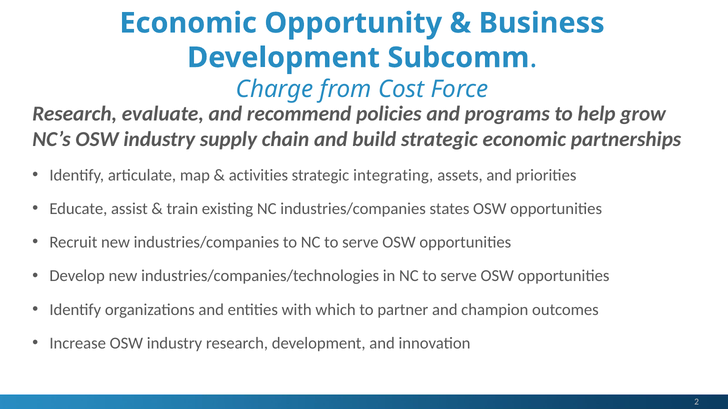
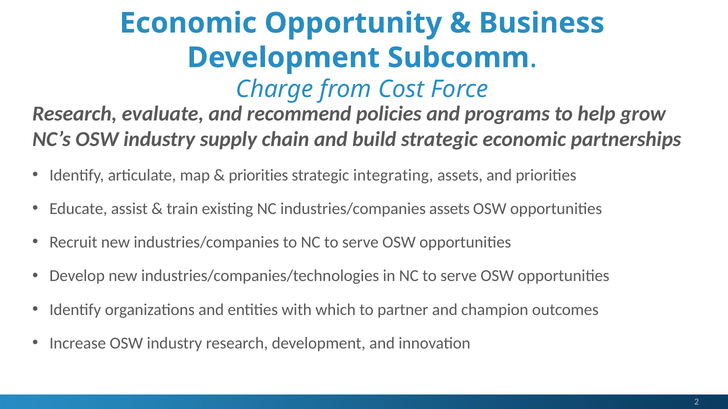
activities: activities -> priorities (258, 175)
industries/companies states: states -> assets (450, 209)
